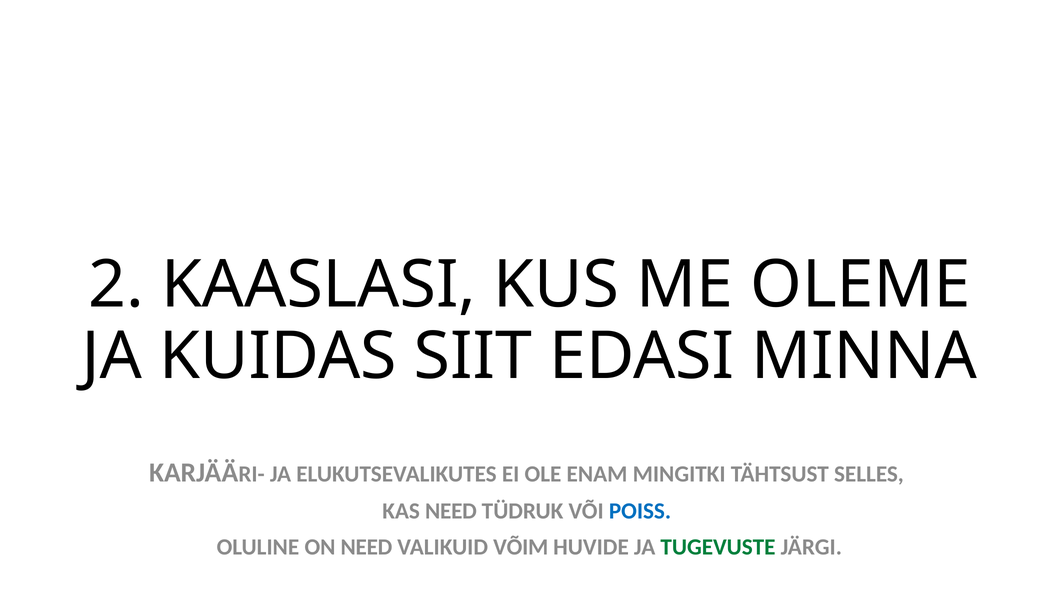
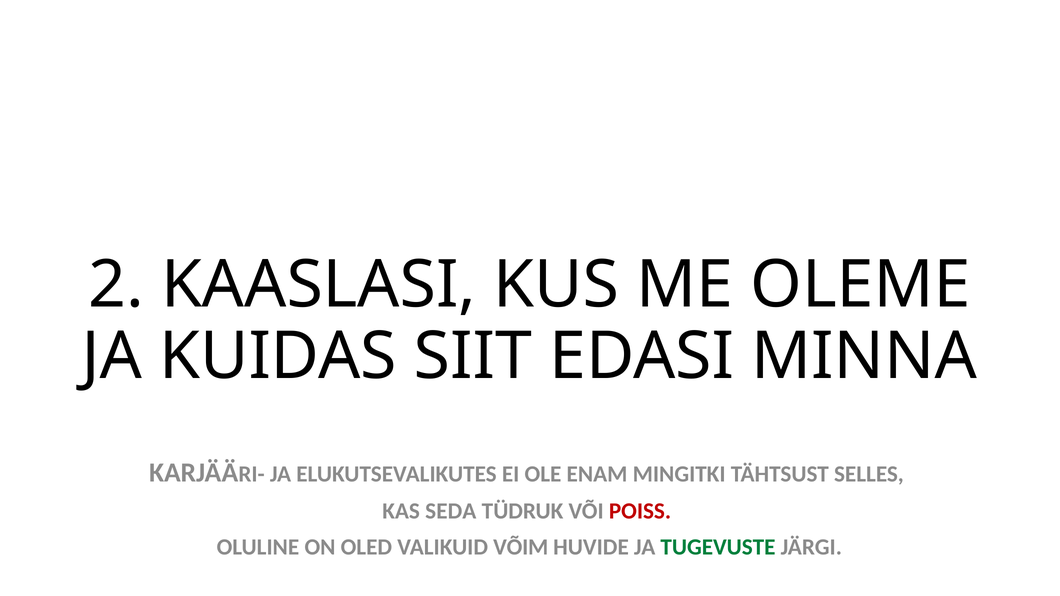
KAS NEED: NEED -> SEDA (451, 511)
POISS colour: blue -> red (640, 511)
ON NEED: NEED -> OLED (366, 547)
